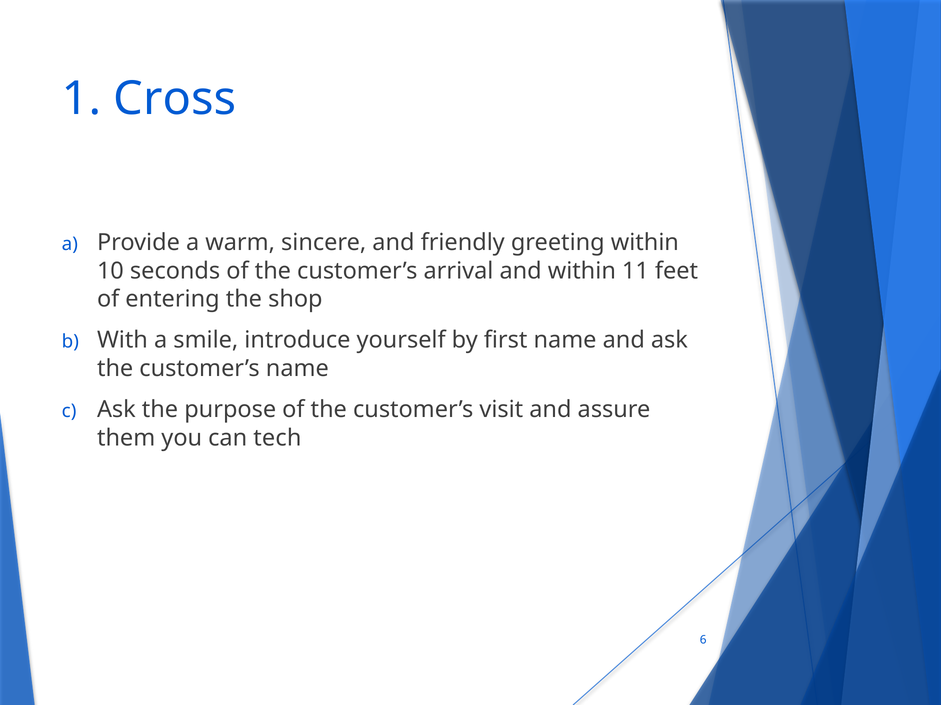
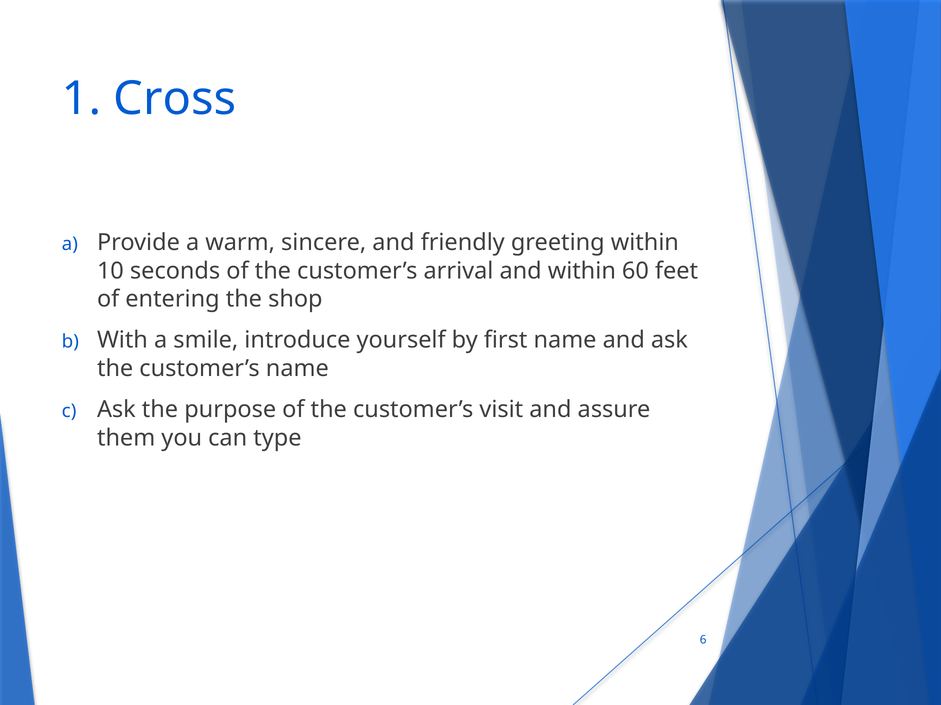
11: 11 -> 60 (635, 271)
tech: tech -> type (277, 438)
